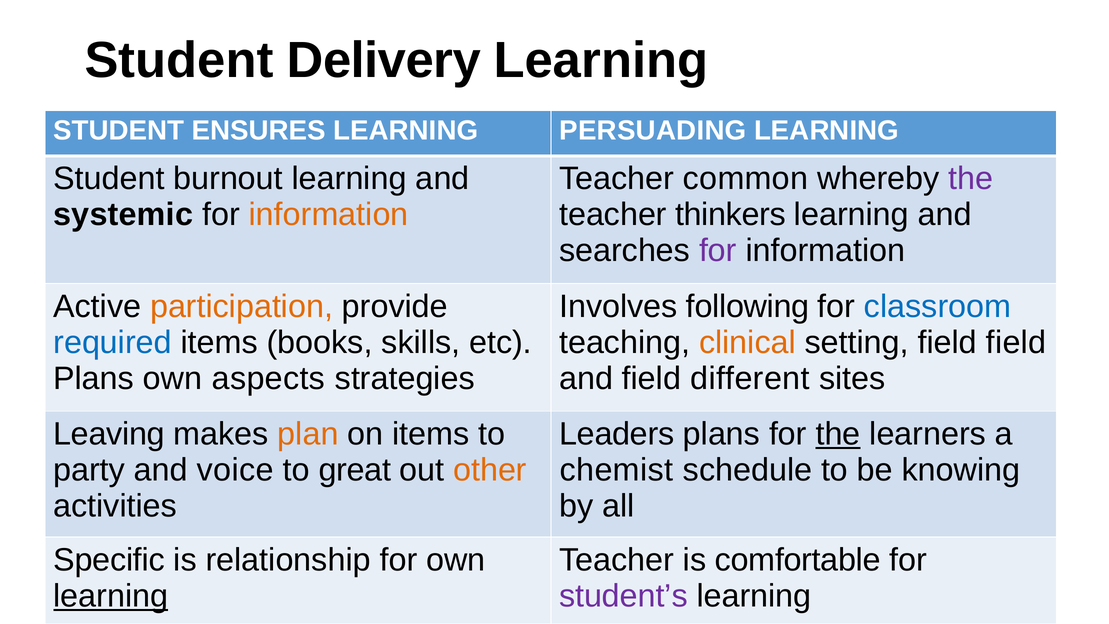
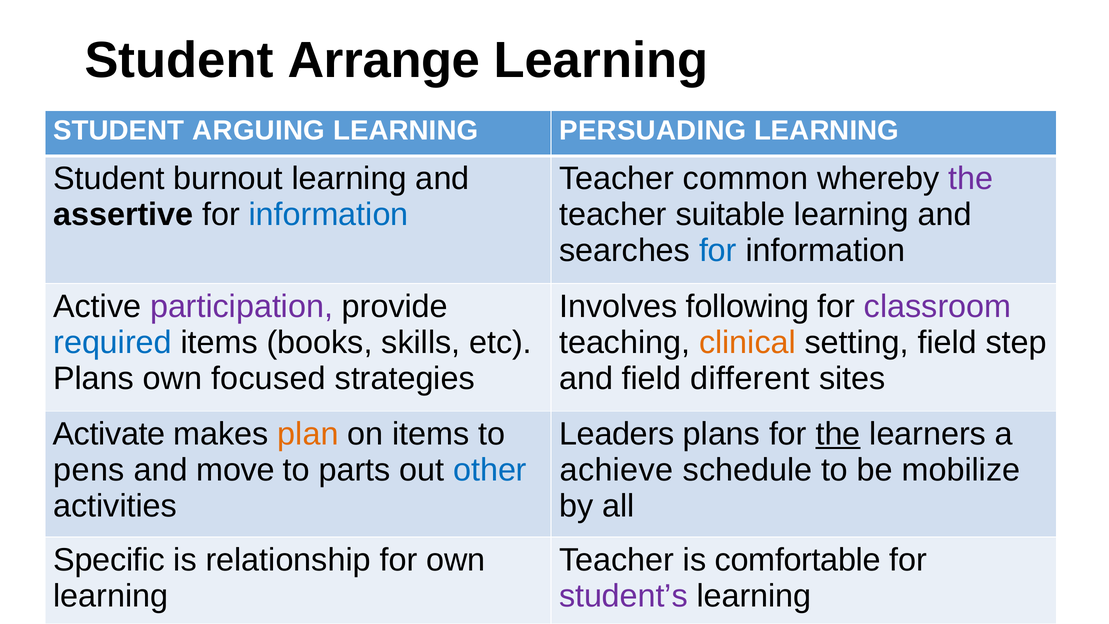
Delivery: Delivery -> Arrange (384, 60)
ENSURES: ENSURES -> ARGUING (259, 131)
systemic: systemic -> assertive (123, 215)
information colour: orange -> blue (329, 215)
thinkers: thinkers -> suitable (730, 215)
for colour: purple -> blue (718, 251)
participation colour: orange -> purple (242, 306)
classroom colour: blue -> purple (938, 306)
field field: field -> step (1016, 342)
aspects: aspects -> focused (268, 378)
Leaving: Leaving -> Activate (109, 434)
party: party -> pens (89, 470)
voice: voice -> move (236, 470)
great: great -> parts (355, 470)
other colour: orange -> blue (490, 470)
chemist: chemist -> achieve (616, 470)
knowing: knowing -> mobilize (961, 470)
learning underline: present -> none (111, 596)
